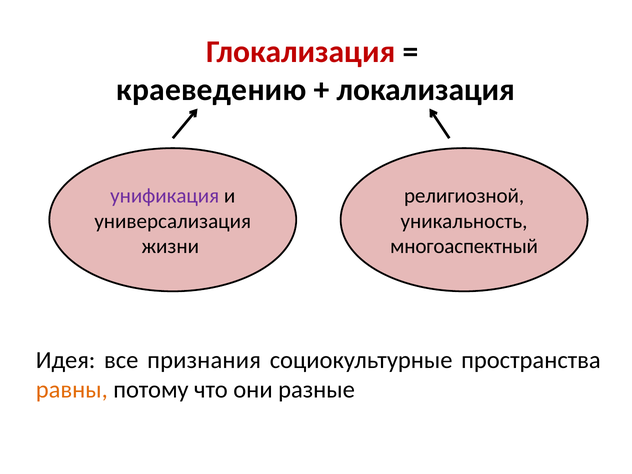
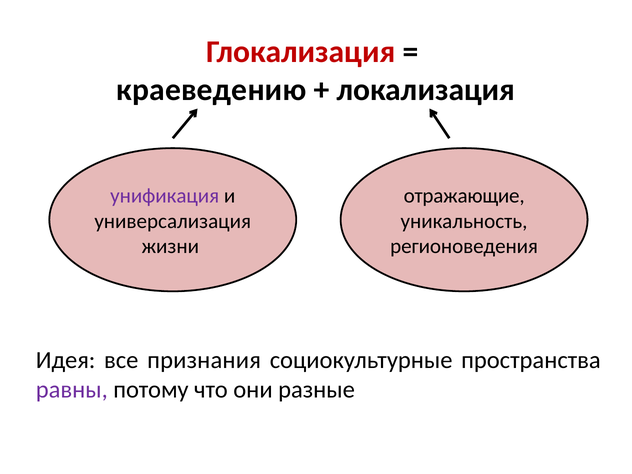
религиозной: религиозной -> отражающие (464, 196)
многоаспектный: многоаспектный -> регионоведения (464, 246)
равны colour: orange -> purple (72, 390)
